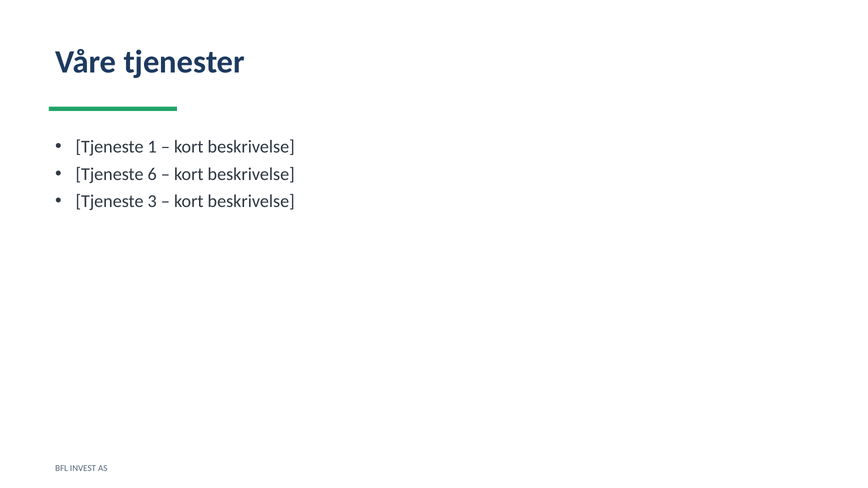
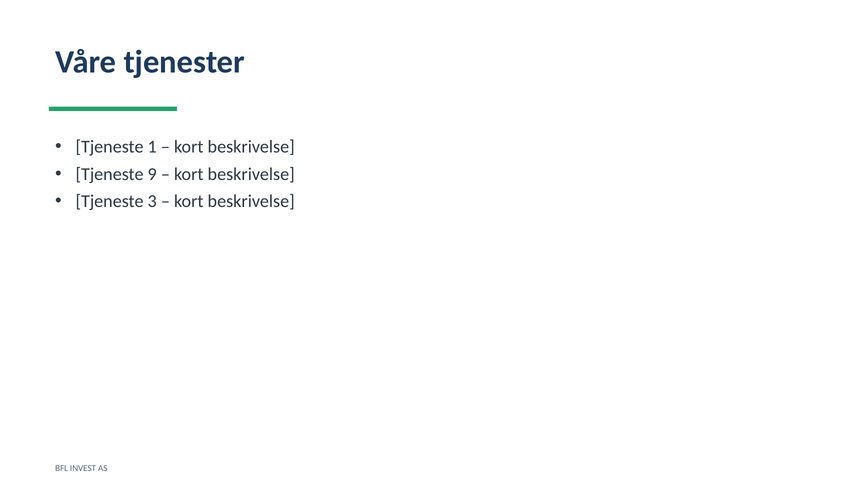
6: 6 -> 9 (152, 174)
